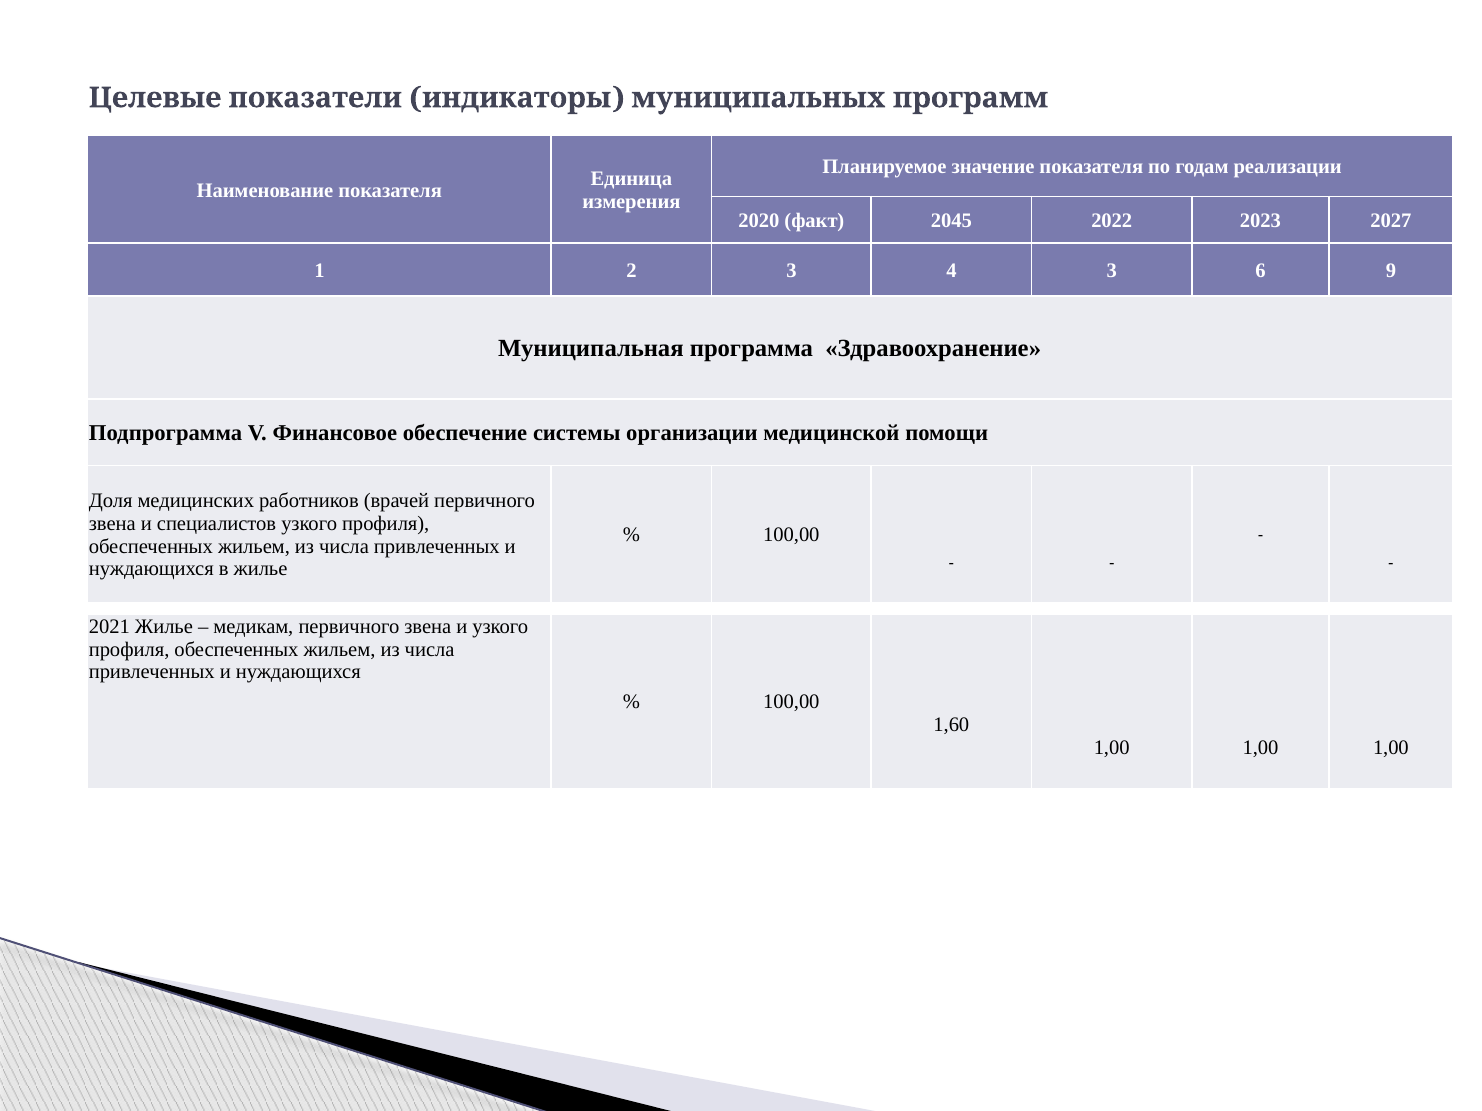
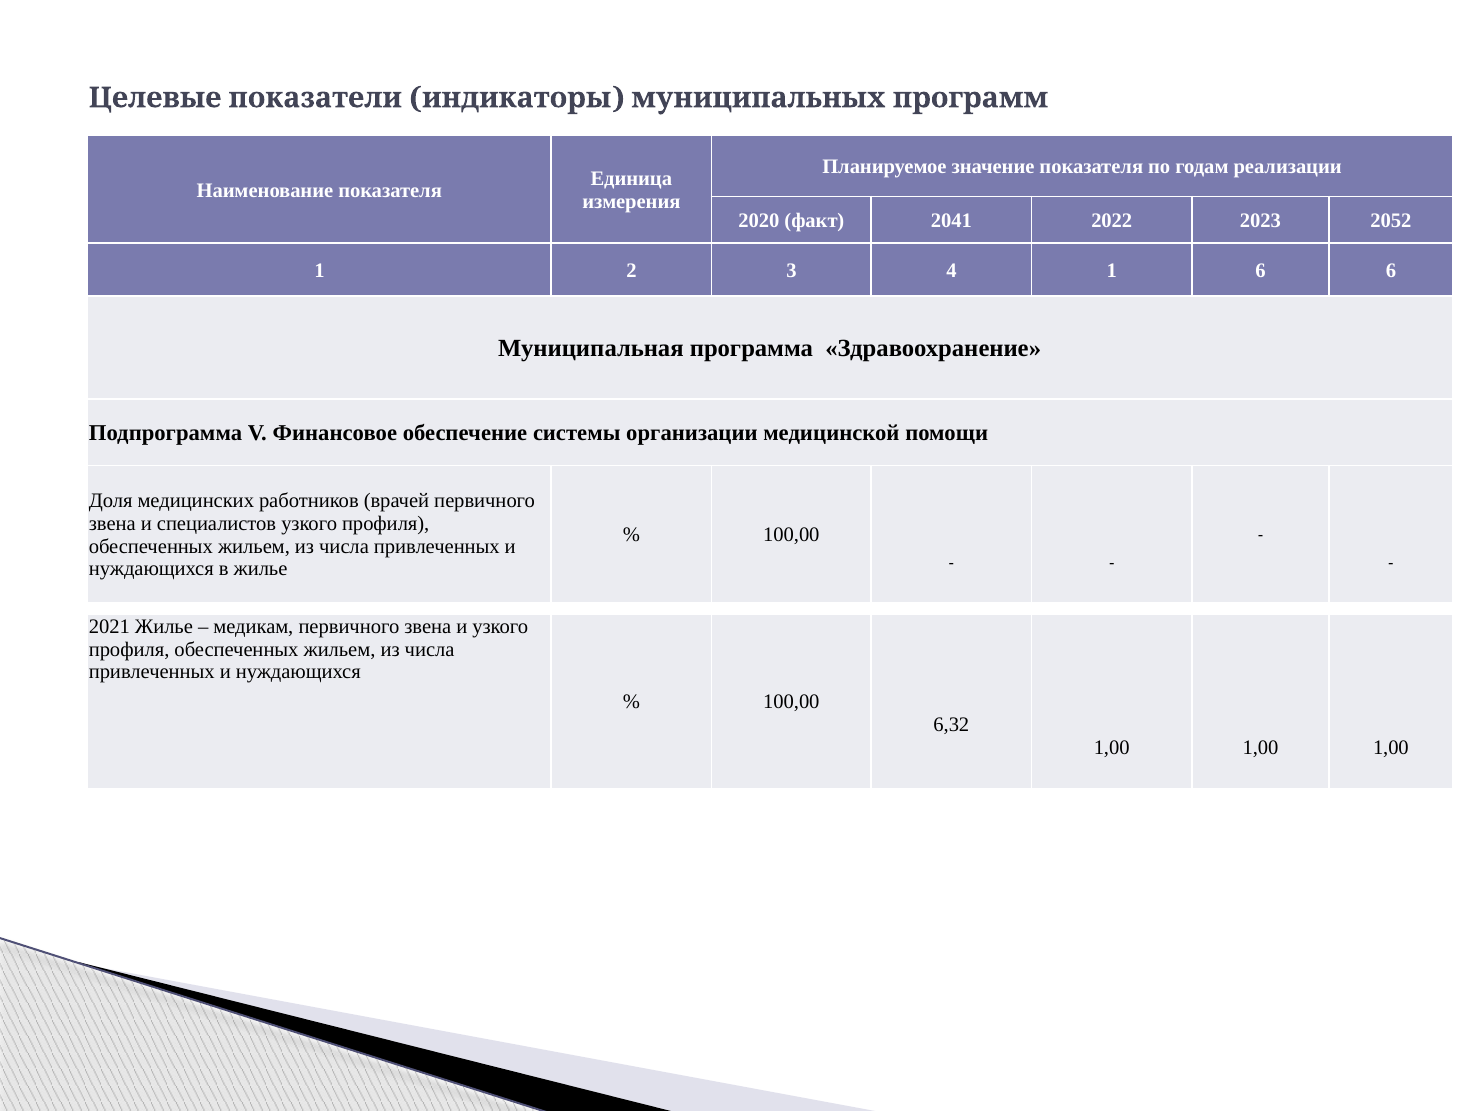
2045: 2045 -> 2041 (951, 221)
2027: 2027 -> 2052 (1391, 221)
4 3: 3 -> 1 (1112, 271)
6 9: 9 -> 6 (1391, 271)
1,60: 1,60 -> 6,32 (951, 725)
